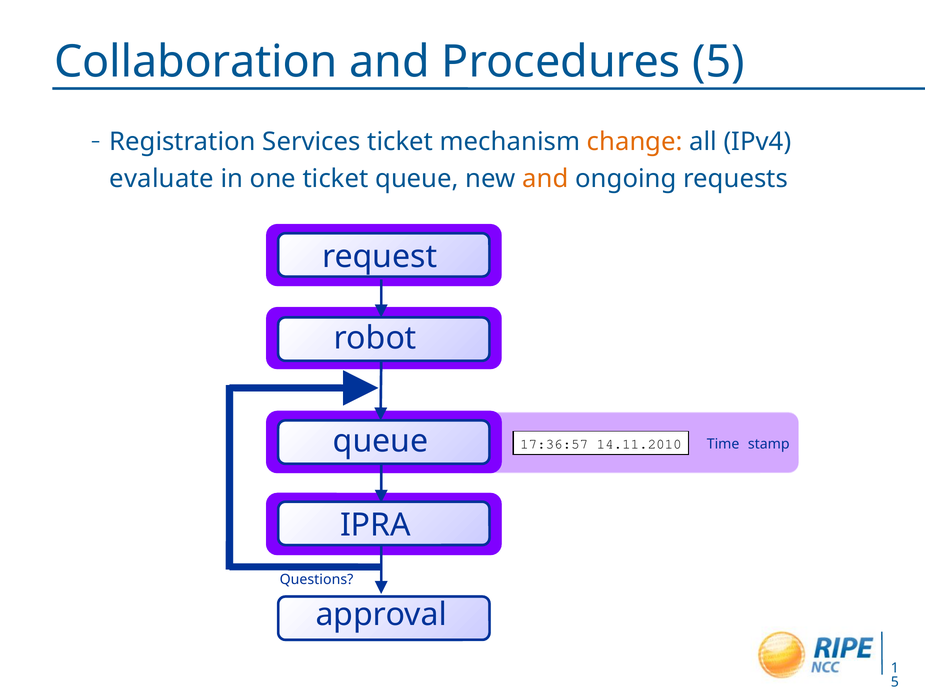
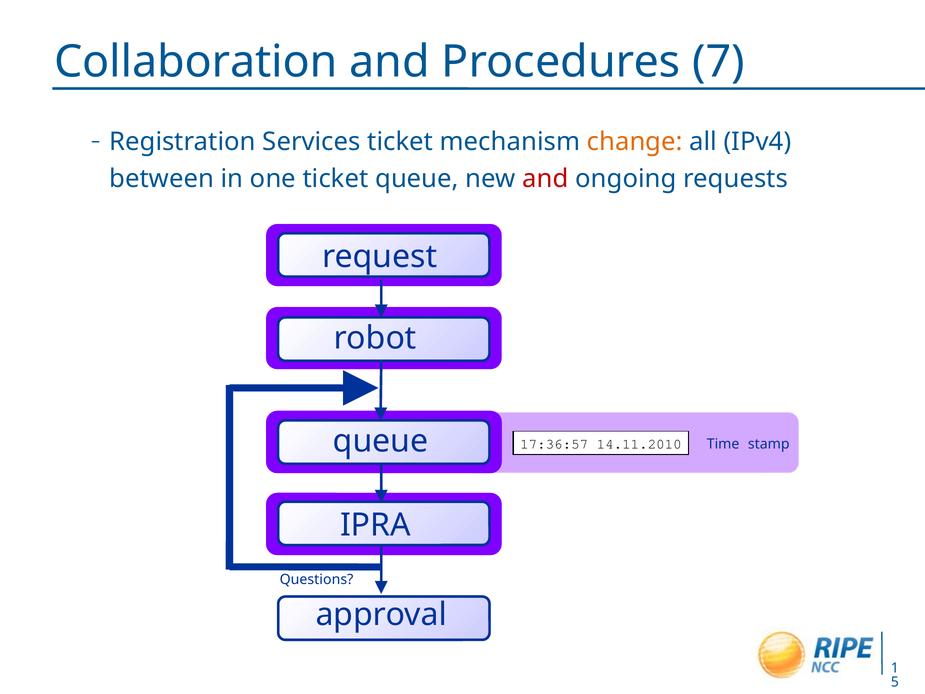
Procedures 5: 5 -> 7 (718, 62)
evaluate: evaluate -> between (162, 179)
and colour: orange -> red (545, 179)
